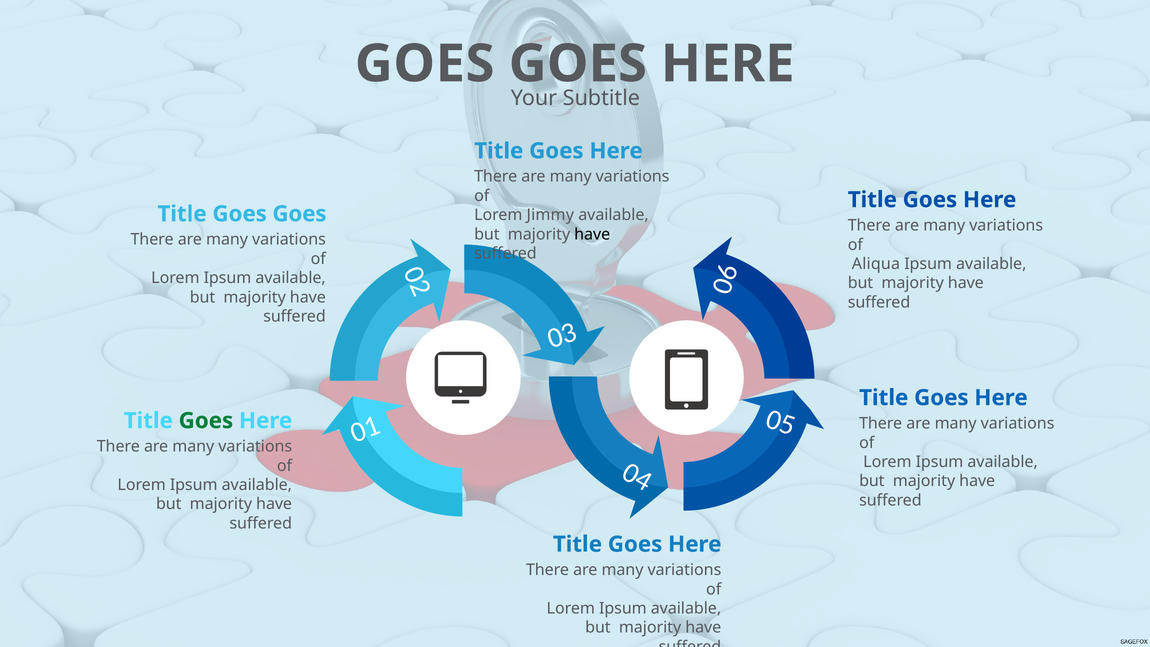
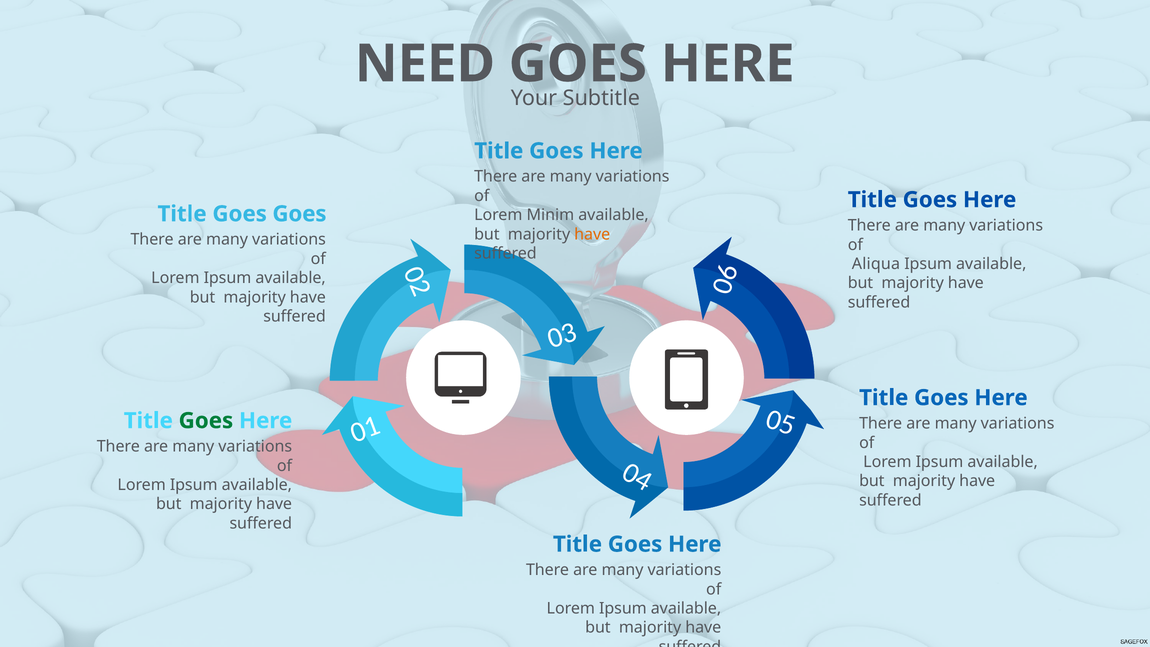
GOES: GOES -> NEED (425, 64)
Jimmy: Jimmy -> Minim (550, 215)
have colour: black -> orange (592, 234)
